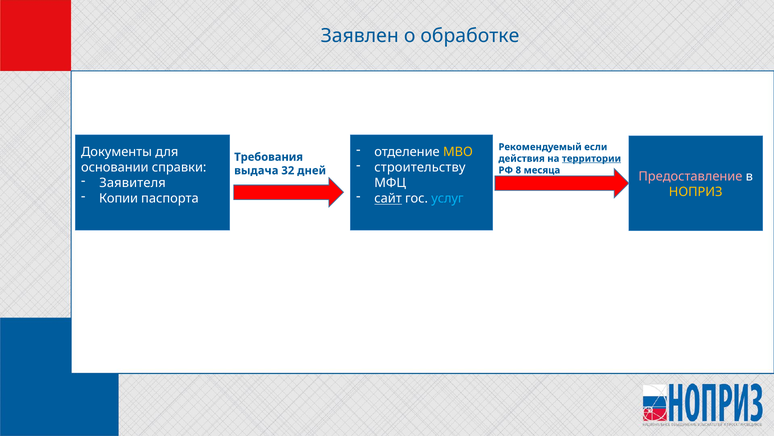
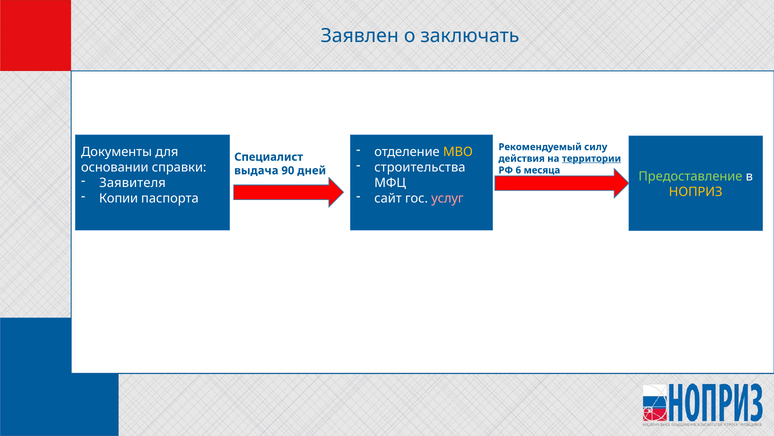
обработке: обработке -> заключать (470, 36)
если: если -> силу (596, 147)
Требования: Требования -> Специалист (269, 157)
строительству: строительству -> строительства (420, 167)
8: 8 -> 6 (518, 170)
Предоставление colour: pink -> light green (690, 176)
32: 32 -> 90 (288, 170)
сайт underline: present -> none (388, 198)
услуг colour: light blue -> pink (447, 198)
